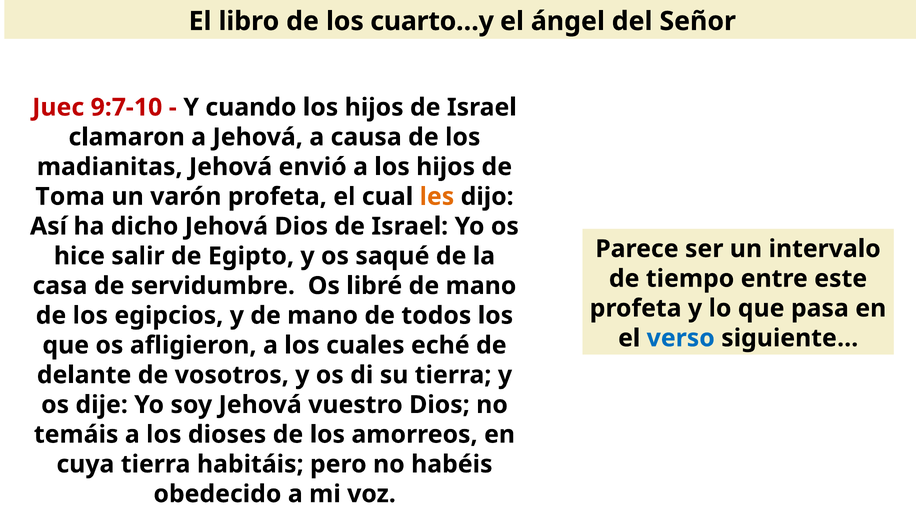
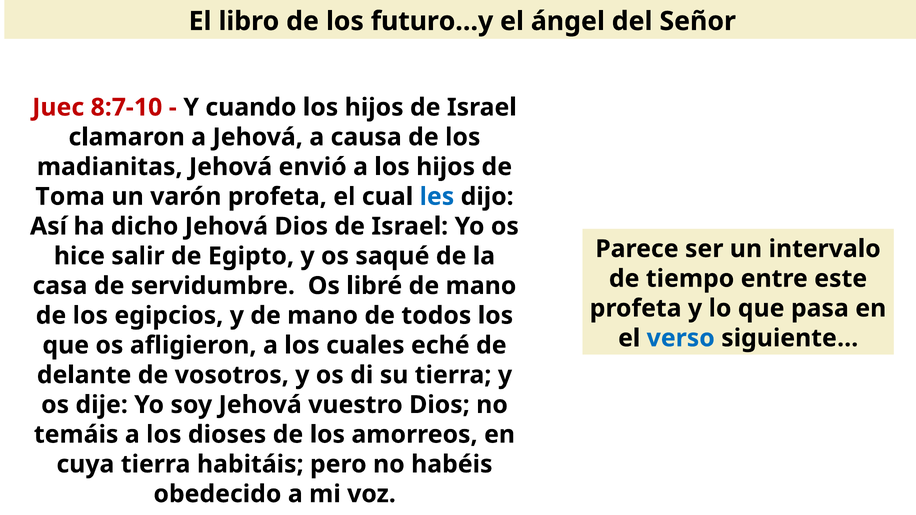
cuarto…y: cuarto…y -> futuro…y (432, 21)
9:7-10: 9:7-10 -> 8:7-10 (126, 107)
les colour: orange -> blue (437, 197)
